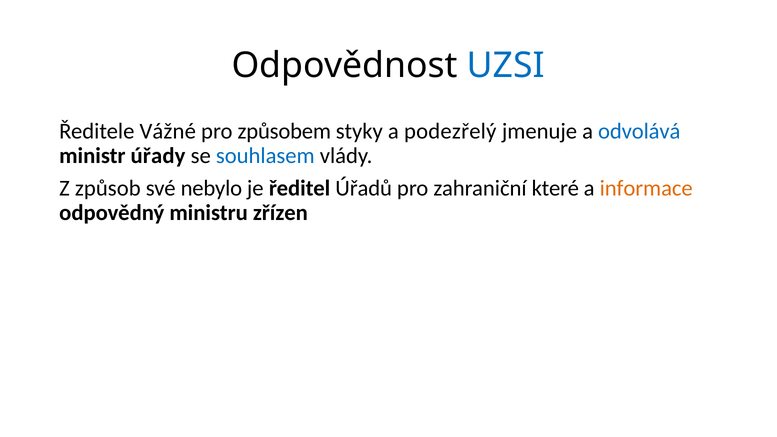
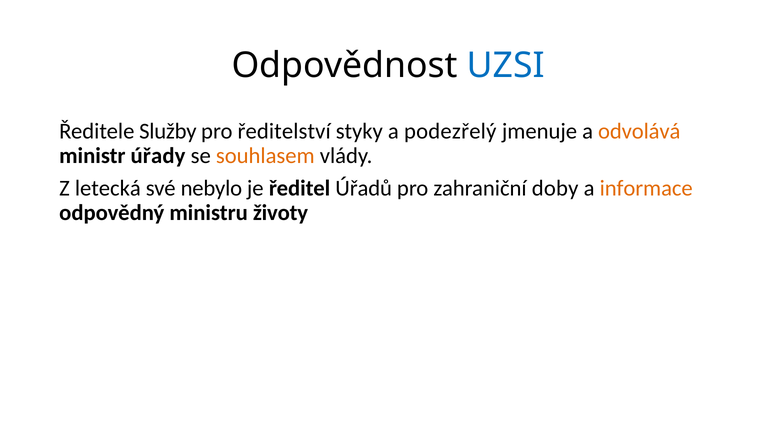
Vážné: Vážné -> Služby (168, 131)
způsobem: způsobem -> ředitelství (284, 131)
odvolává colour: blue -> orange (639, 131)
souhlasem colour: blue -> orange (265, 156)
způsob: způsob -> letecká (108, 188)
které: které -> doby (555, 188)
zřízen: zřízen -> životy (280, 213)
